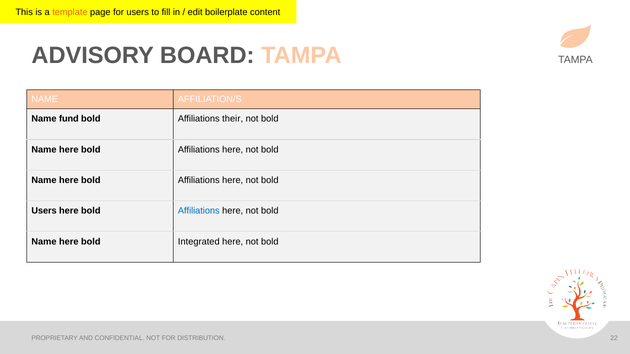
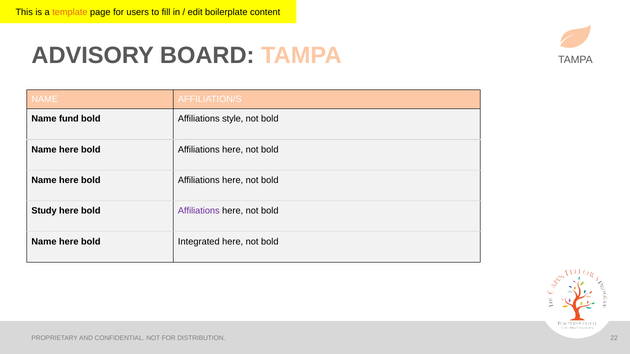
their: their -> style (233, 119)
Users: Users -> Study (44, 211)
Affiliations colour: blue -> purple (199, 211)
